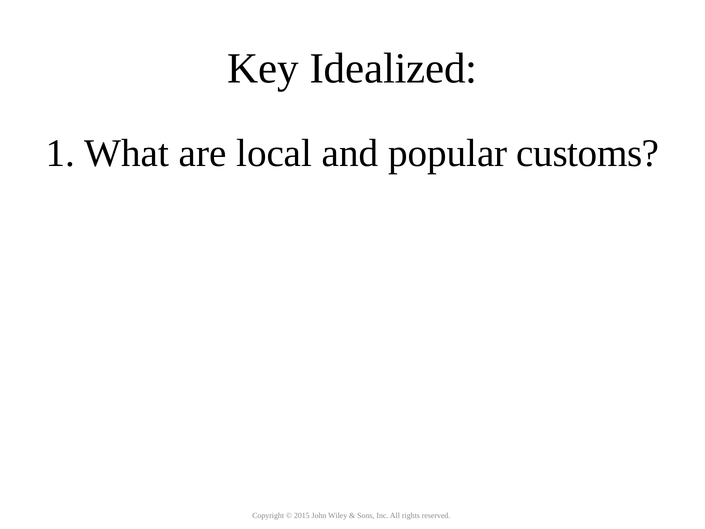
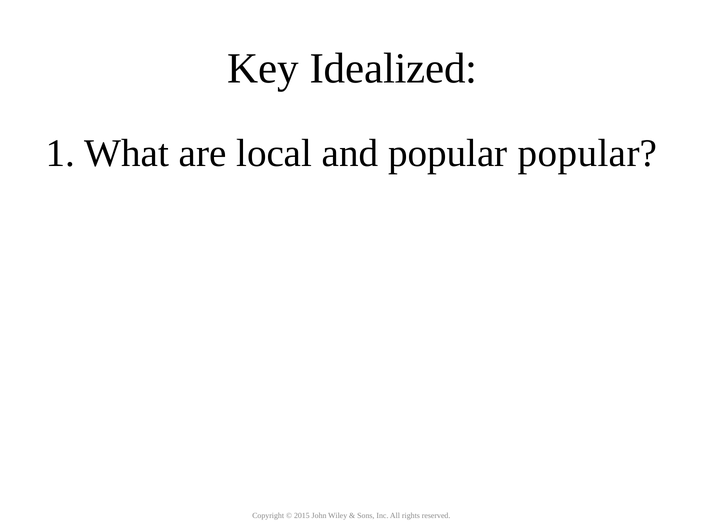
popular customs: customs -> popular (587, 153)
